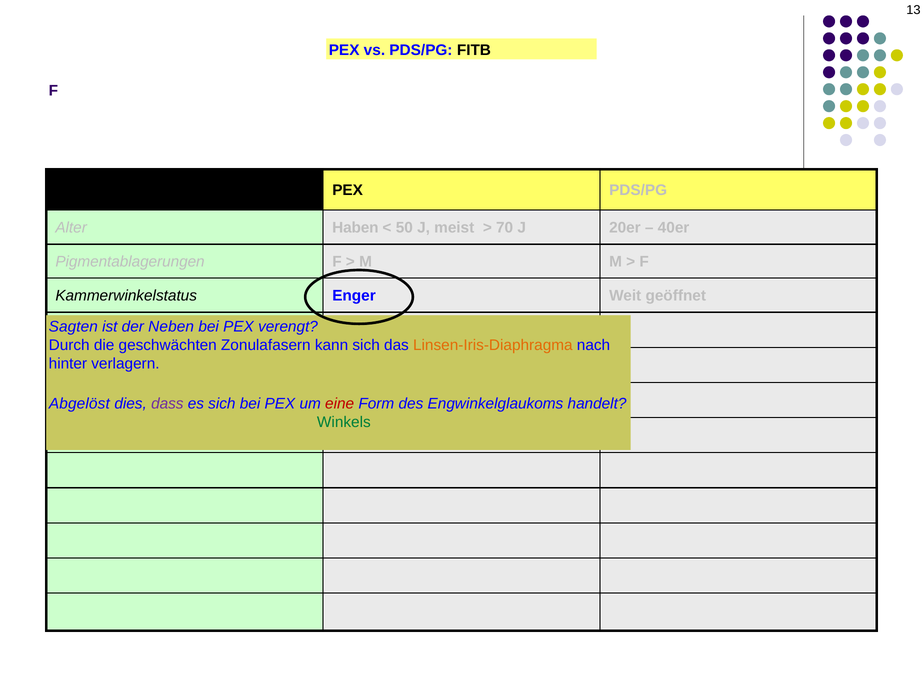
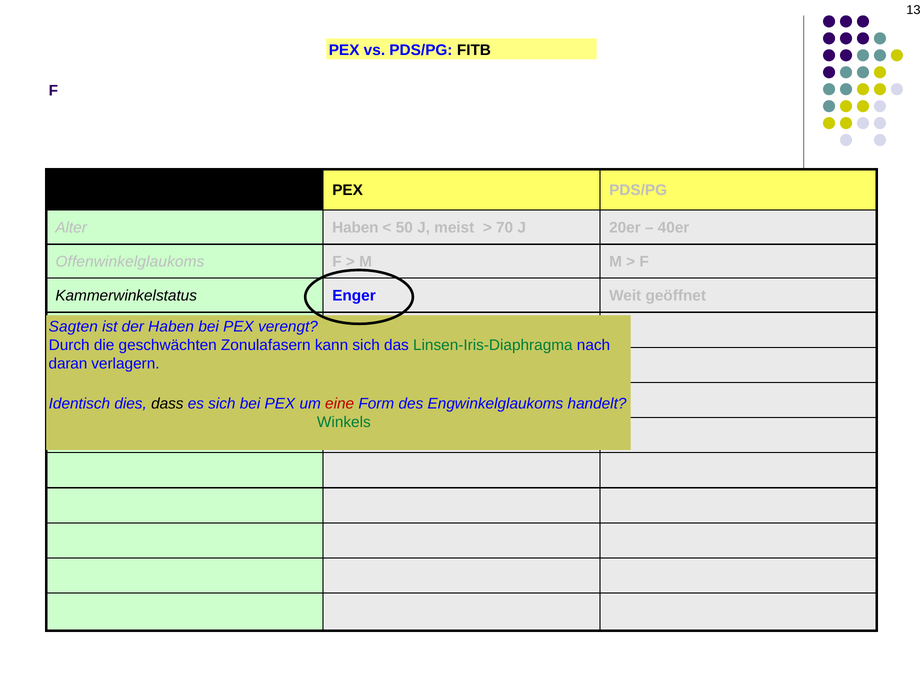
Pigmentablagerungen: Pigmentablagerungen -> Offenwinkelglaukoms (130, 262)
der Neben: Neben -> Haben (171, 327)
Linsen-Iris-Diaphragma colour: orange -> green (493, 345)
hinter: hinter -> daran (68, 364)
Abgelöst: Abgelöst -> Identisch (79, 404)
dass colour: purple -> black (167, 404)
